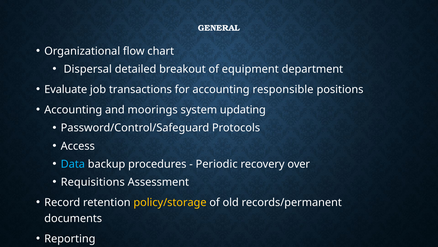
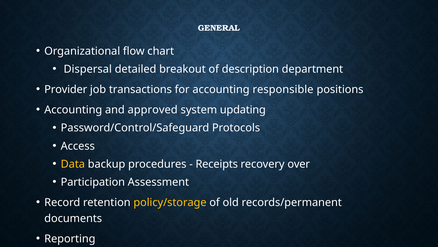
equipment: equipment -> description (250, 69)
Evaluate: Evaluate -> Provider (66, 89)
moorings: moorings -> approved (153, 110)
Data colour: light blue -> yellow (73, 164)
Periodic: Periodic -> Receipts (217, 164)
Requisitions: Requisitions -> Participation (93, 182)
